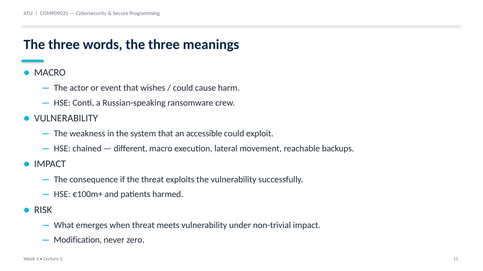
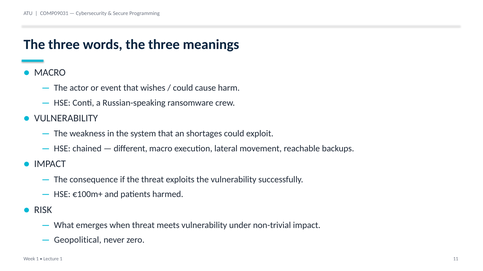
accessible: accessible -> shortages (204, 134)
Modification: Modification -> Geopolitical (78, 241)
